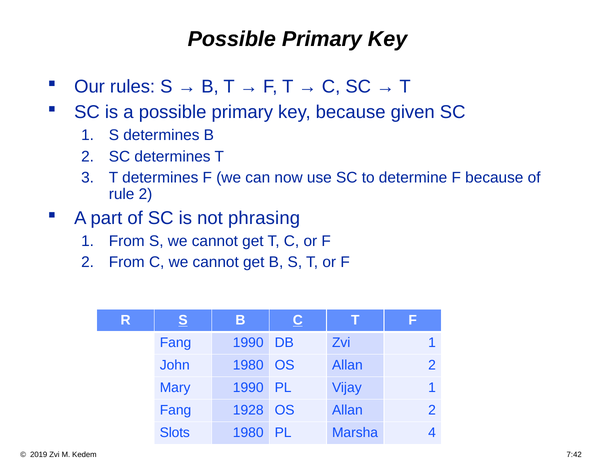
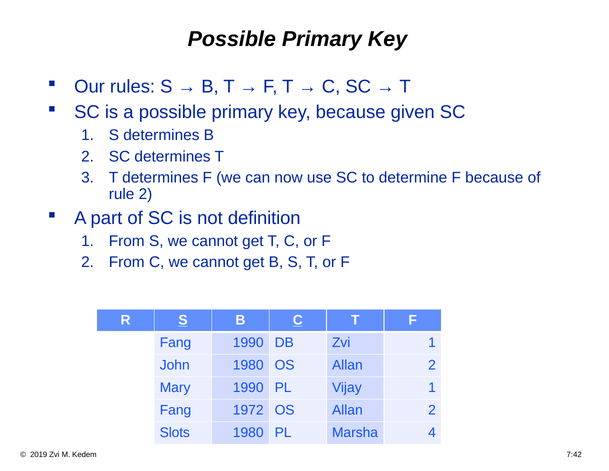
phrasing: phrasing -> definition (264, 218)
1928: 1928 -> 1972 (248, 410)
